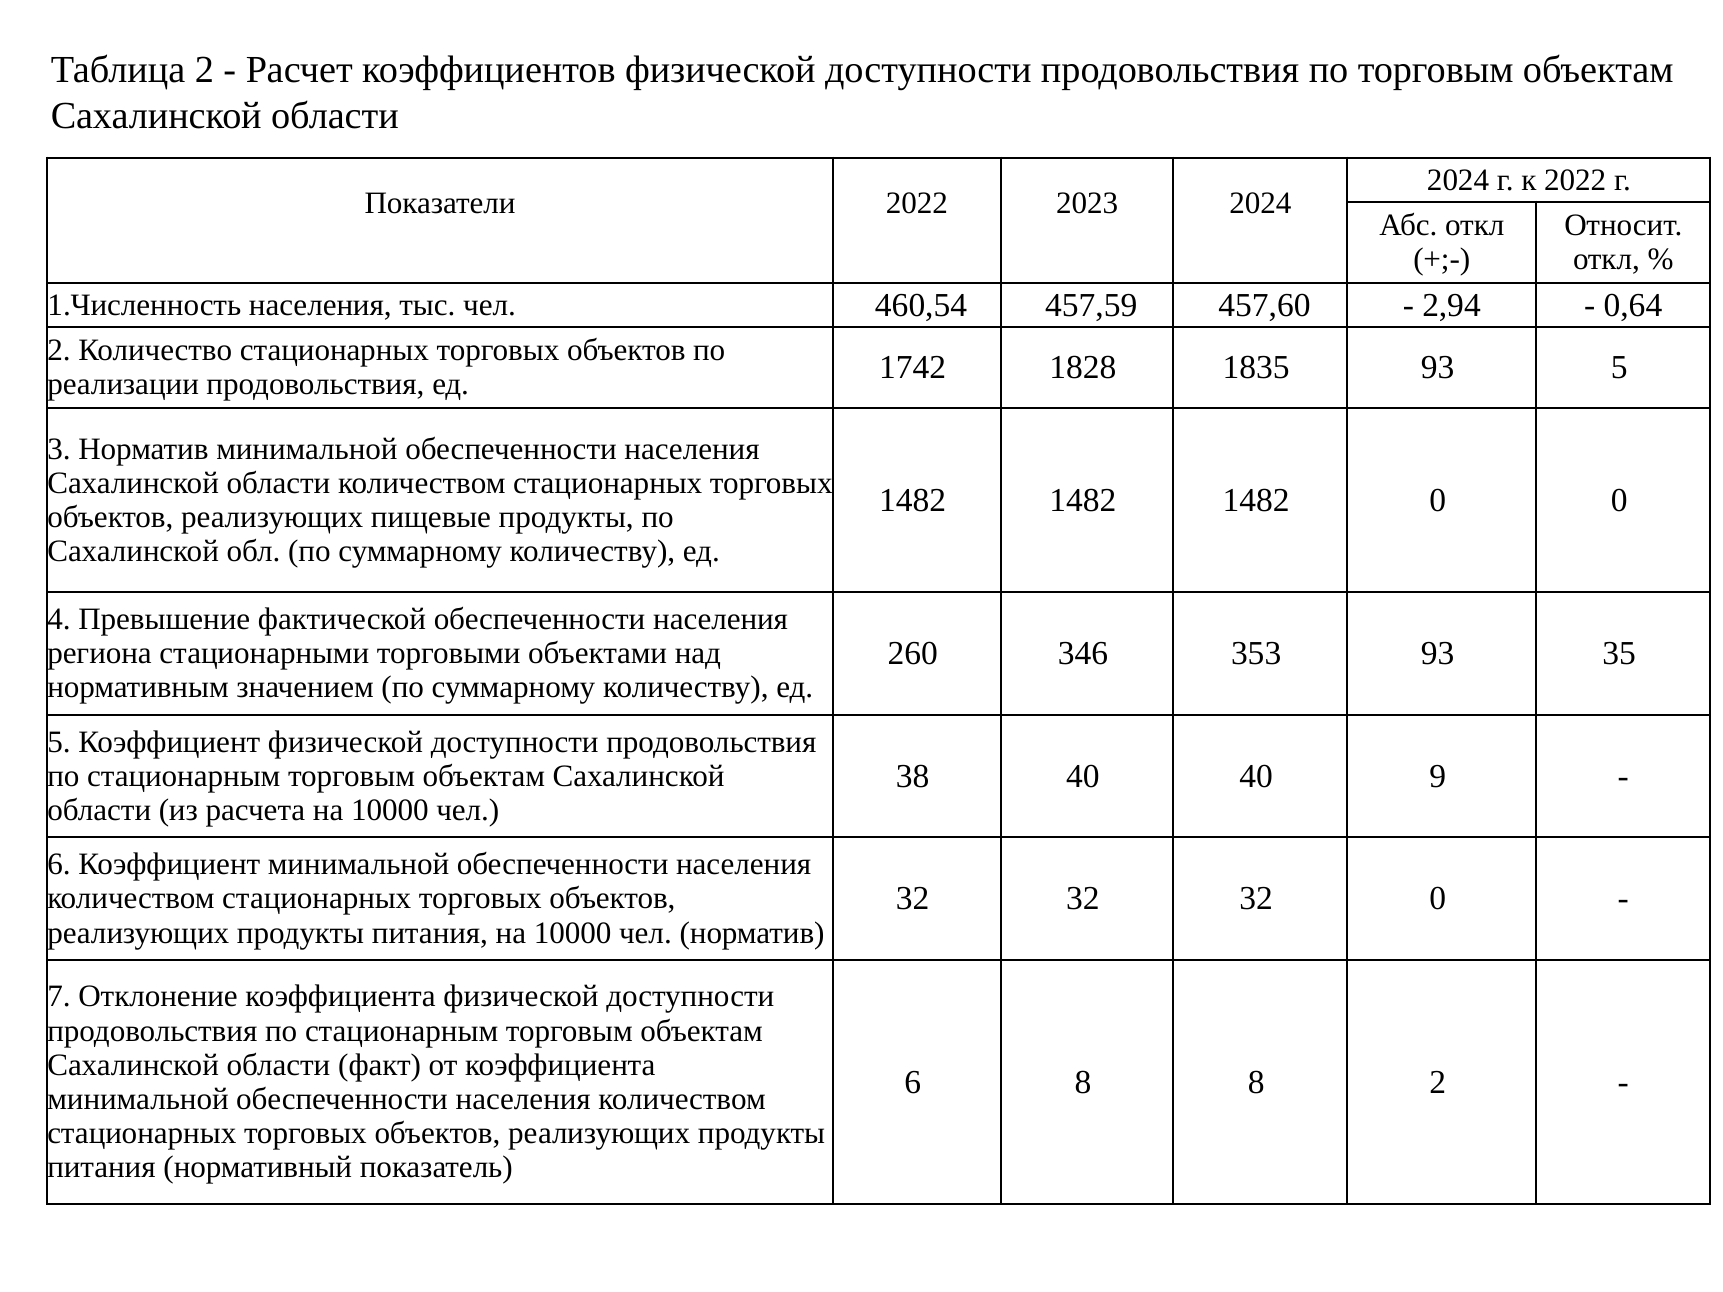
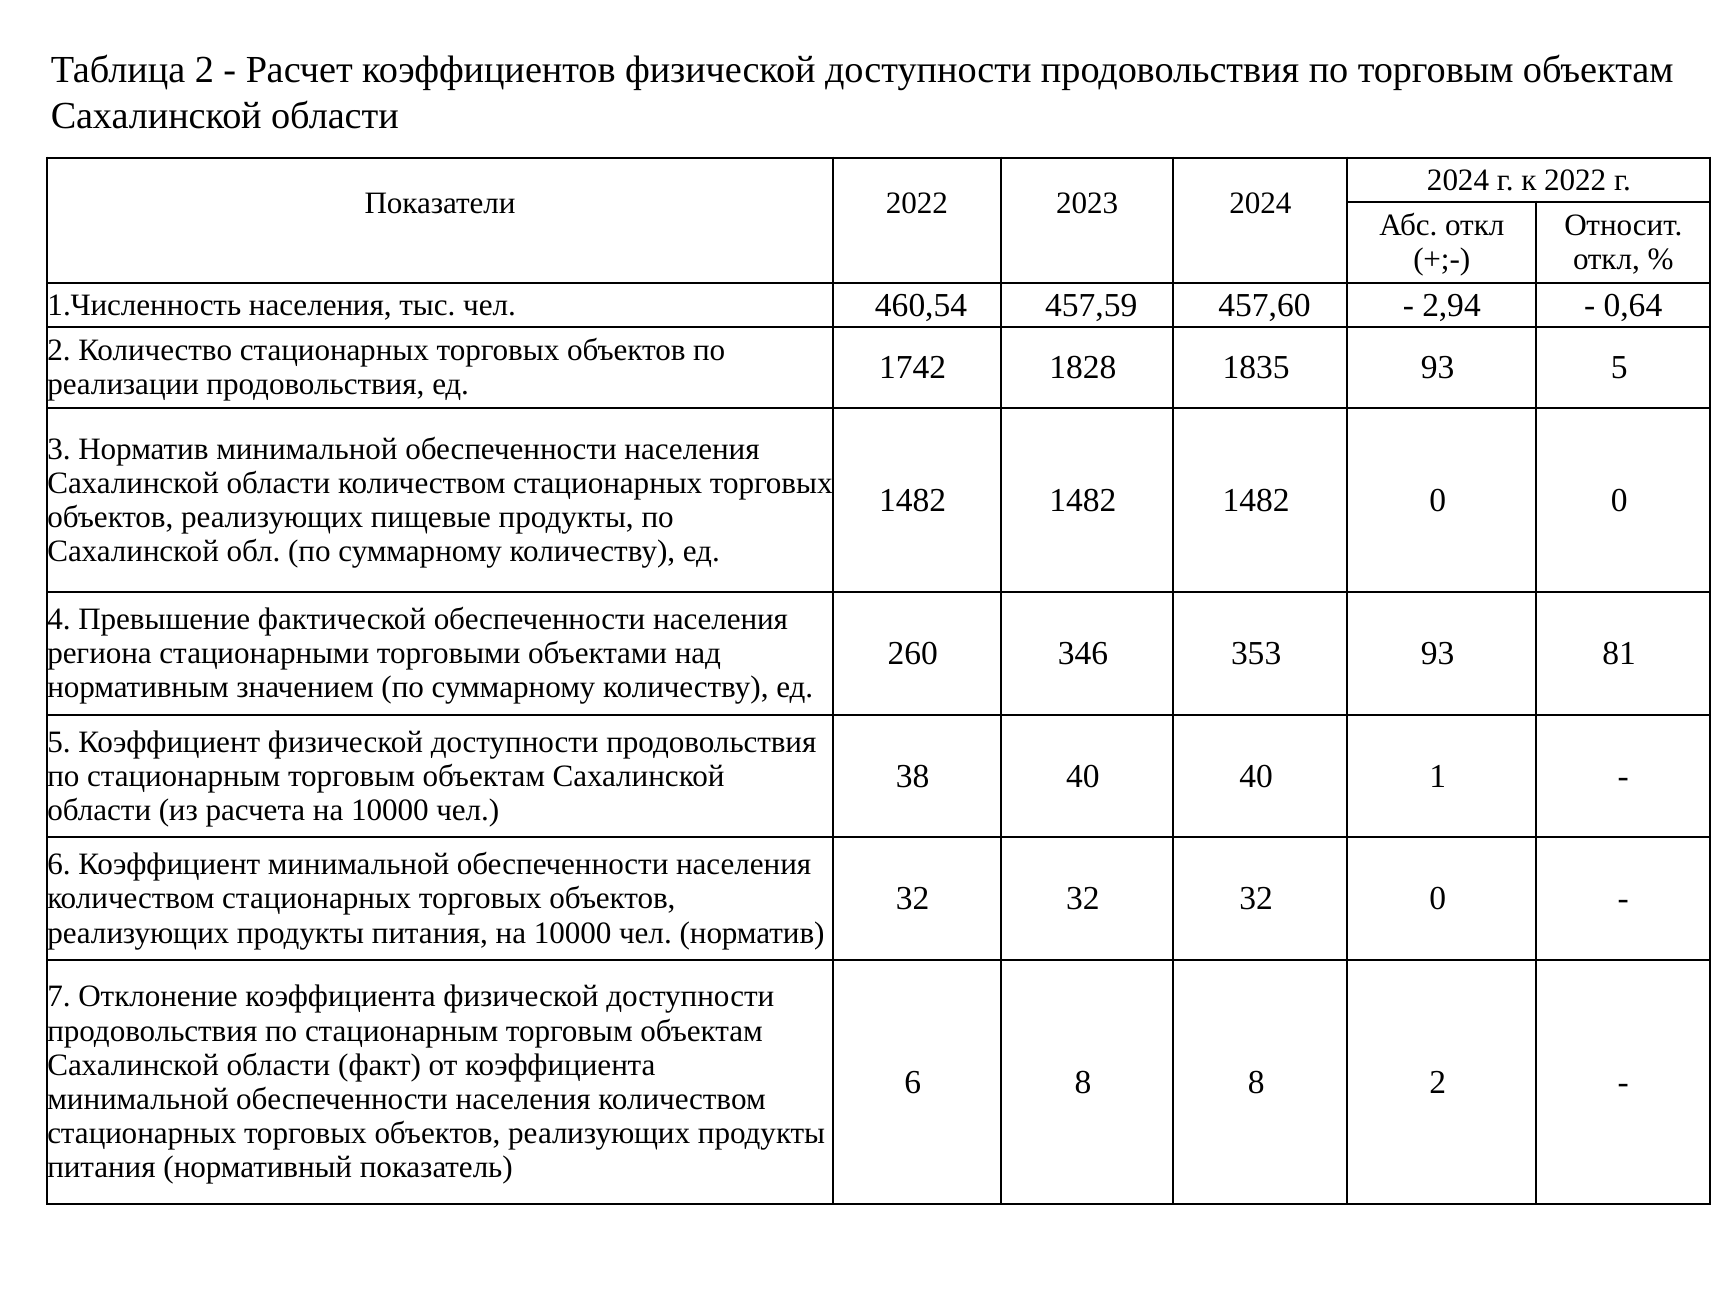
35: 35 -> 81 (1619, 654)
9: 9 -> 1 (1438, 776)
